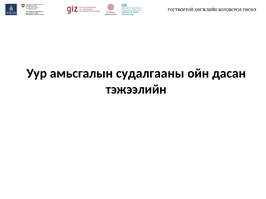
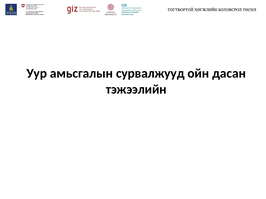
судалгааны: судалгааны -> сурвалжууд (150, 73)
